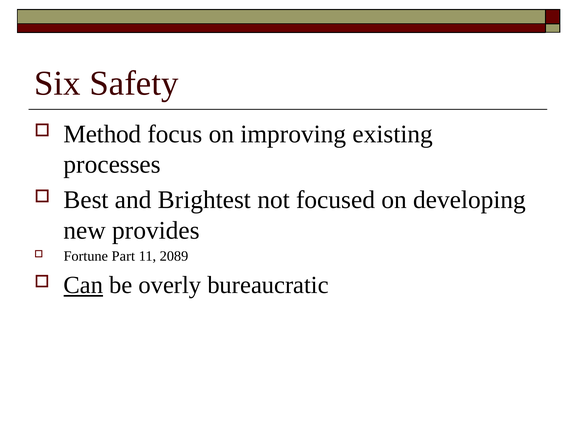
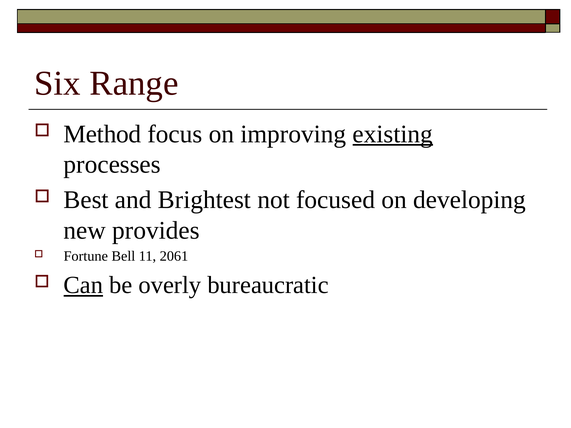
Safety: Safety -> Range (134, 83)
existing underline: none -> present (393, 134)
Part: Part -> Bell (123, 256)
2089: 2089 -> 2061 (174, 256)
